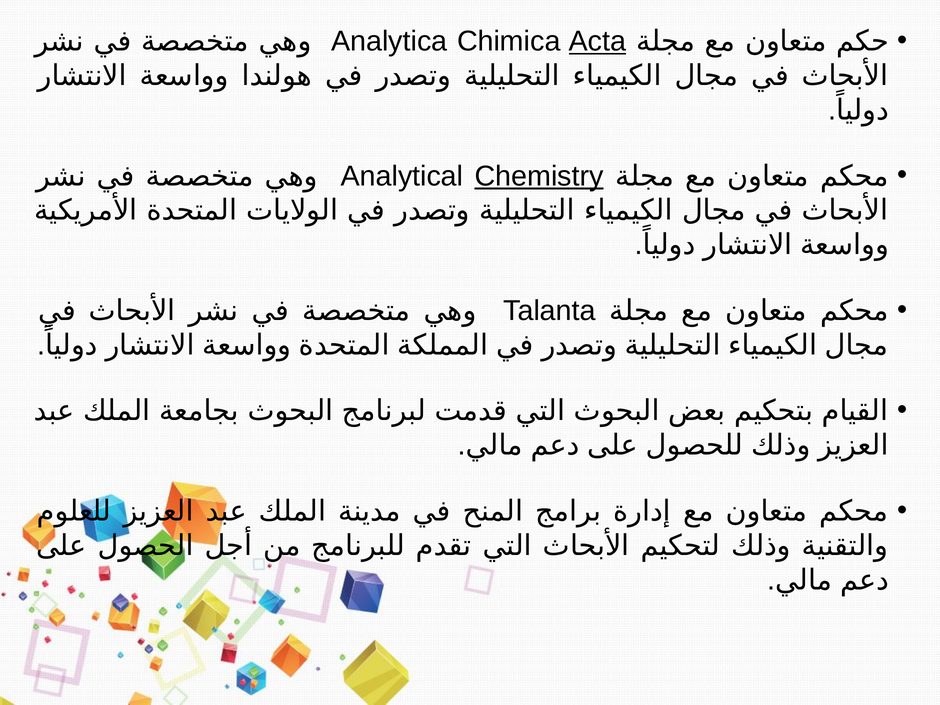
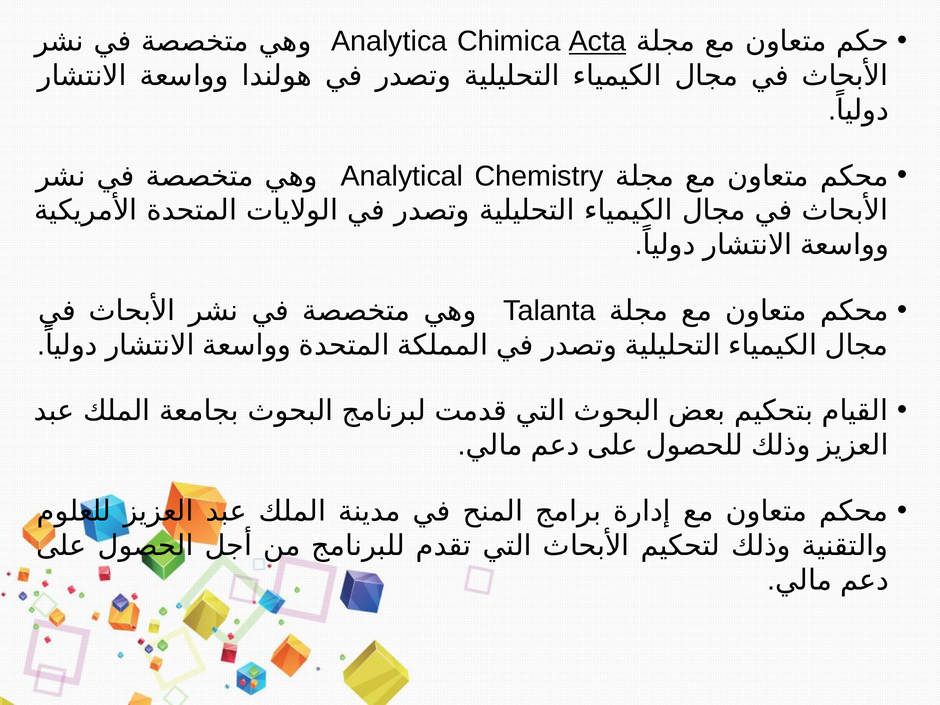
Chemistry underline: present -> none (539, 176)
